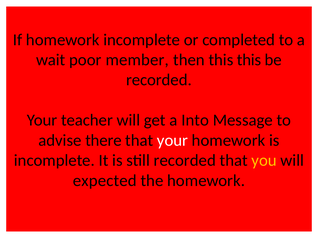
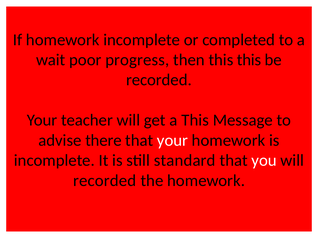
member: member -> progress (137, 60)
a Into: Into -> This (195, 120)
still recorded: recorded -> standard (185, 161)
you colour: yellow -> white (264, 161)
expected: expected -> recorded (105, 181)
